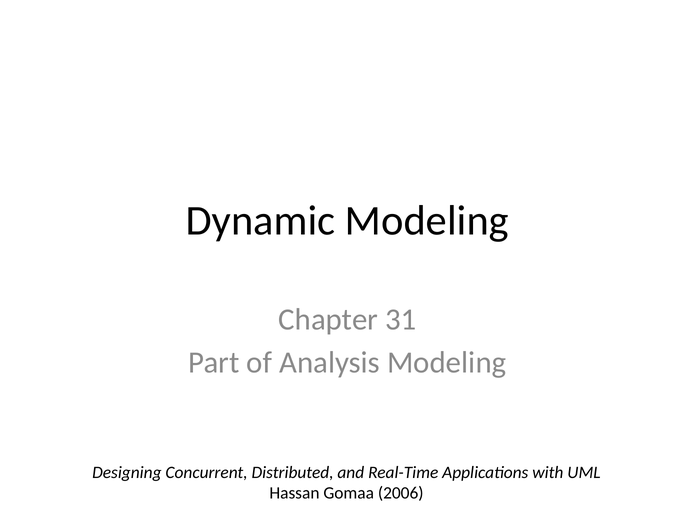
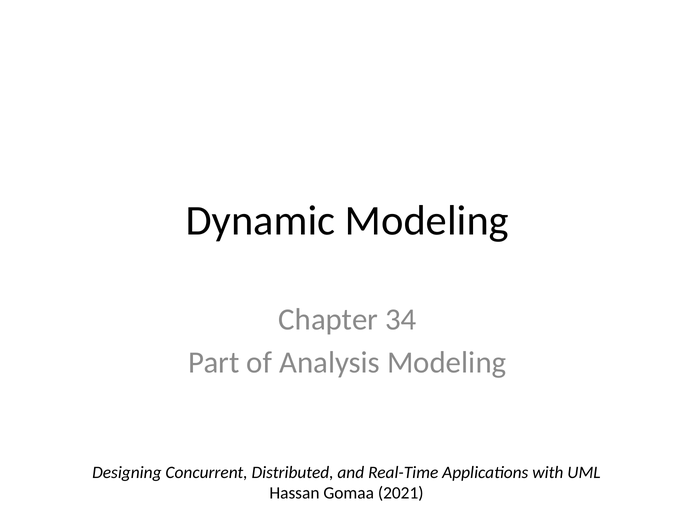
31: 31 -> 34 (401, 320)
2006: 2006 -> 2021 (401, 493)
